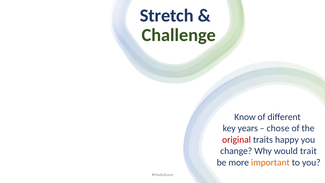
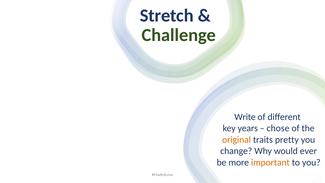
Know: Know -> Write (245, 117)
original colour: red -> orange (237, 140)
happy: happy -> pretty (287, 140)
trait: trait -> ever (308, 151)
